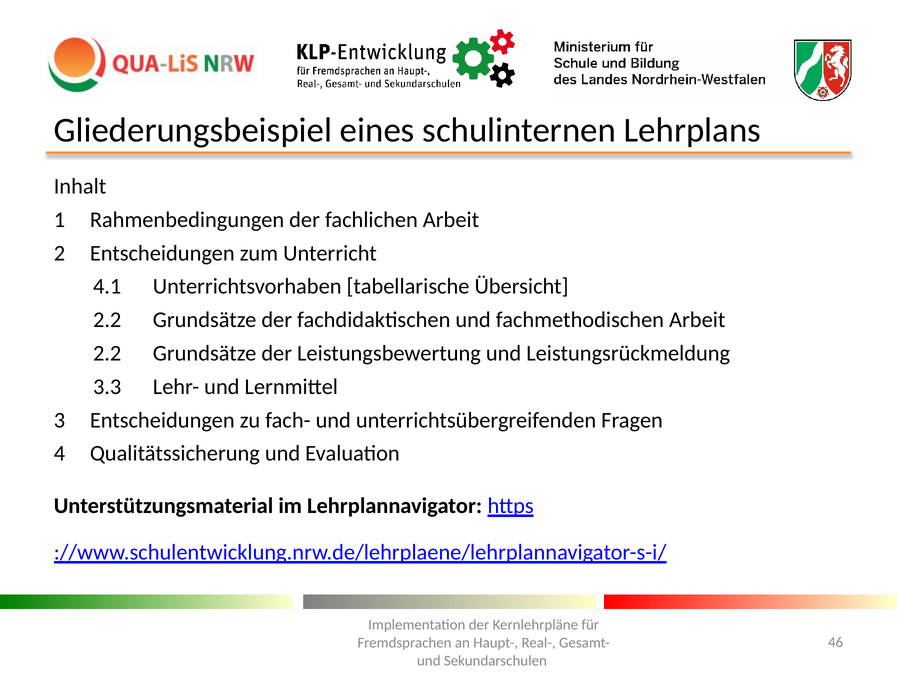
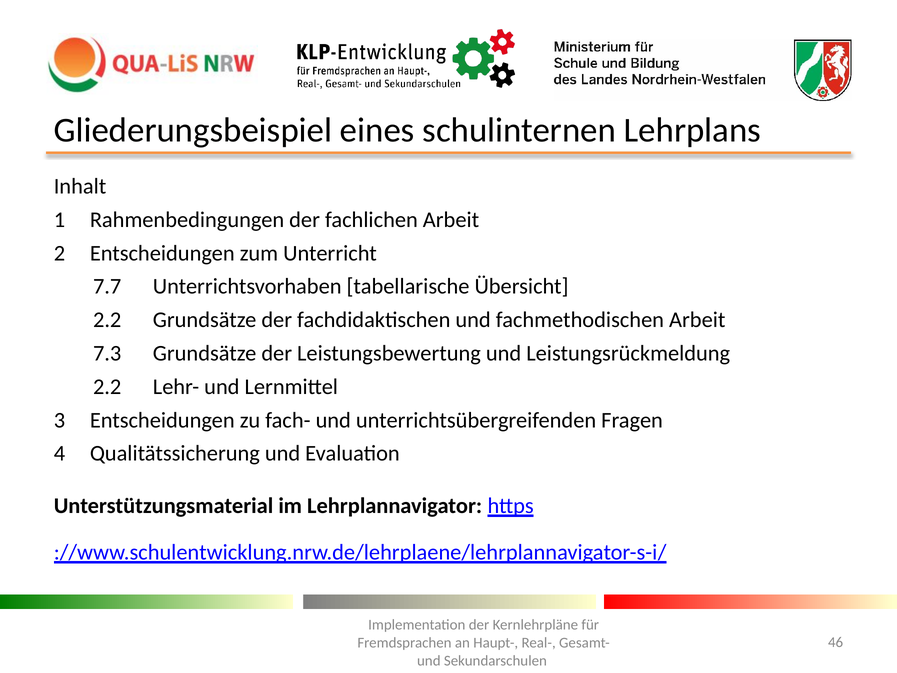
4.1: 4.1 -> 7.7 (107, 286)
2.2: 2.2 -> 7.3 (107, 353)
3.3: 3.3 -> 2.2 (107, 387)
